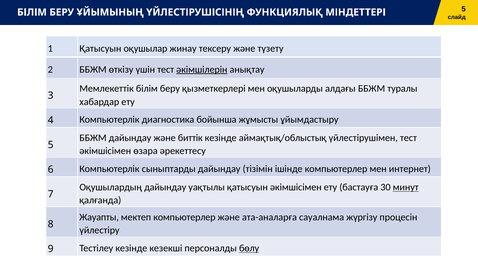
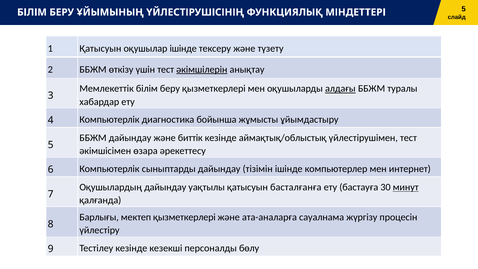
оқушылар жинау: жинау -> ішінде (183, 48)
алдағы underline: none -> present (340, 89)
қатысуын әкімшісімен: әкімшісімен -> басталғанға (296, 187)
Жауапты: Жауапты -> Барлығы (99, 217)
мектеп компьютерлер: компьютерлер -> қызметкерлері (184, 217)
бөлу underline: present -> none (249, 248)
